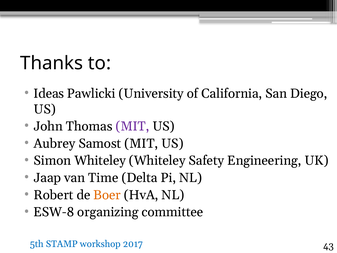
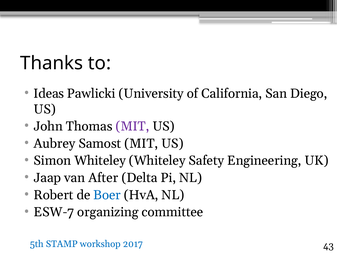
Time: Time -> After (103, 178)
Boer colour: orange -> blue (107, 195)
ESW-8: ESW-8 -> ESW-7 (54, 212)
